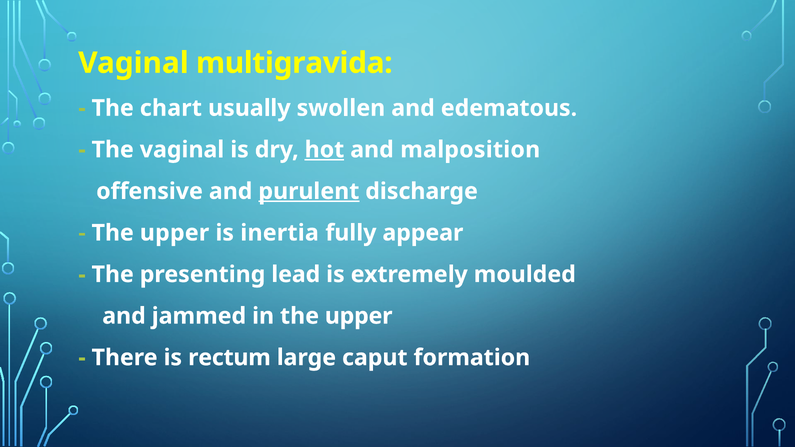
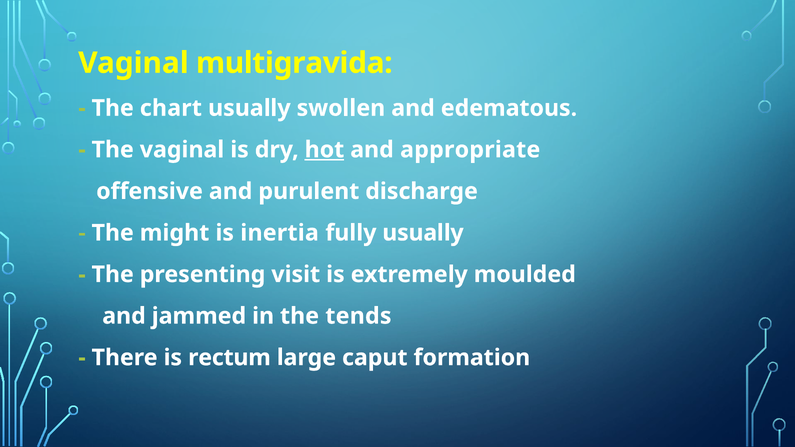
malposition: malposition -> appropriate (470, 150)
purulent underline: present -> none (309, 191)
upper: upper -> might (175, 233)
fully appear: appear -> usually (423, 233)
lead: lead -> visit (296, 275)
in the upper: upper -> tends (358, 316)
